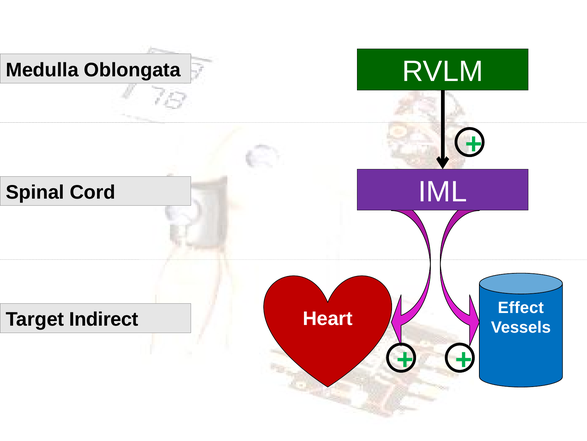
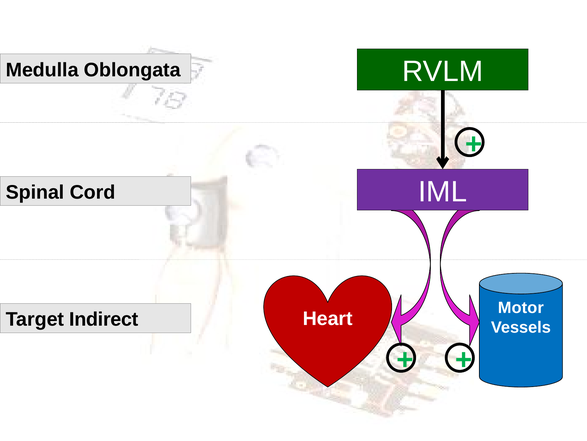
Effect: Effect -> Motor (521, 307)
